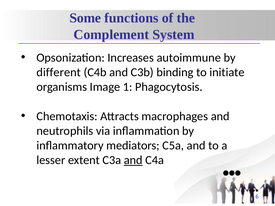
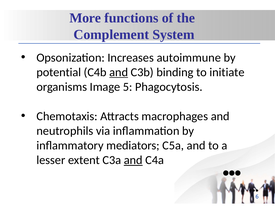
Some: Some -> More (85, 18)
different: different -> potential (59, 72)
and underline: none -> present (119, 72)
1: 1 -> 5 (128, 87)
